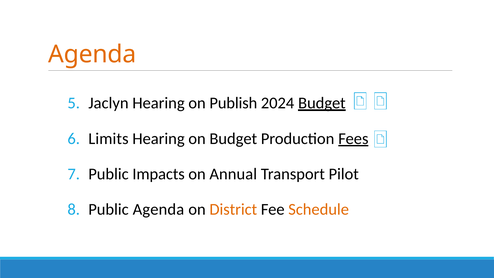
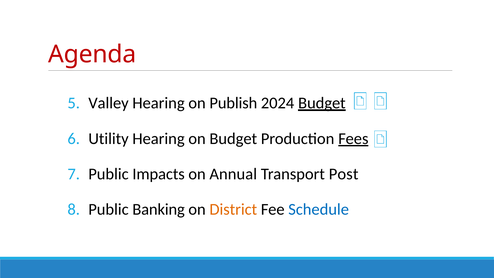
Agenda colour: orange -> red (92, 54)
Jaclyn: Jaclyn -> Valley (109, 103)
Limits: Limits -> Utility (108, 139)
Pilot: Pilot -> Post (344, 174)
Public Agenda: Agenda -> Banking (159, 209)
Schedule colour: orange -> blue (319, 209)
